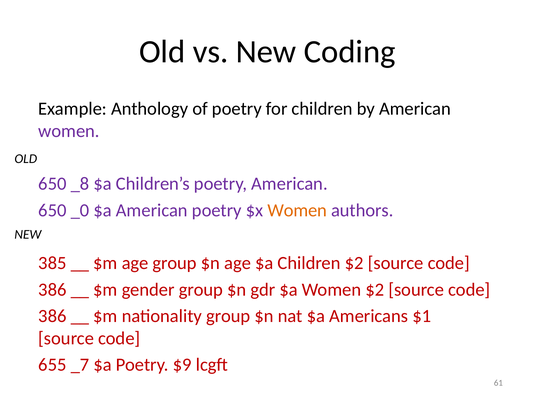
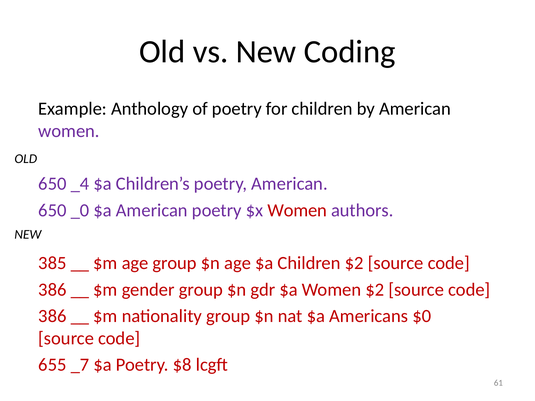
_8: _8 -> _4 (80, 184)
Women colour: orange -> red (297, 210)
$1: $1 -> $0 (422, 316)
$9: $9 -> $8 (182, 365)
